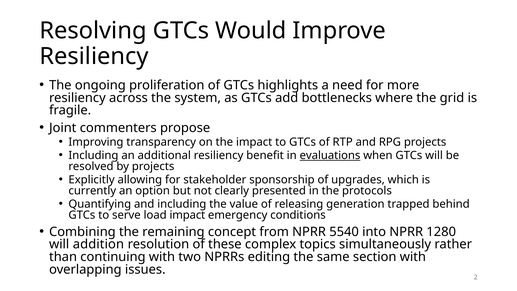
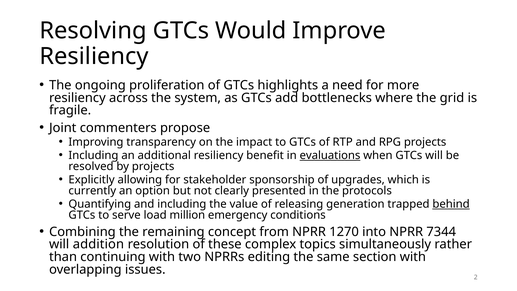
behind underline: none -> present (451, 204)
load impact: impact -> million (187, 215)
5540: 5540 -> 1270 (344, 232)
1280: 1280 -> 7344 (441, 232)
